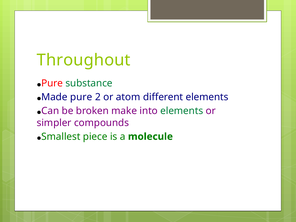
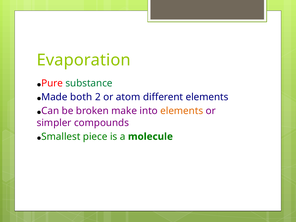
Throughout: Throughout -> Evaporation (84, 60)
pure: pure -> both (81, 97)
elements colour: green -> orange (182, 111)
